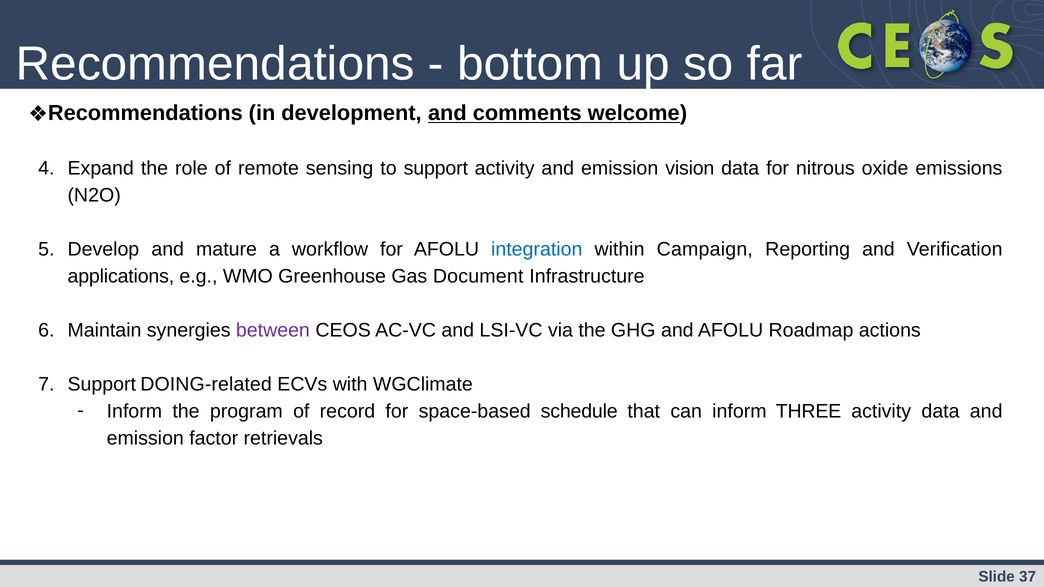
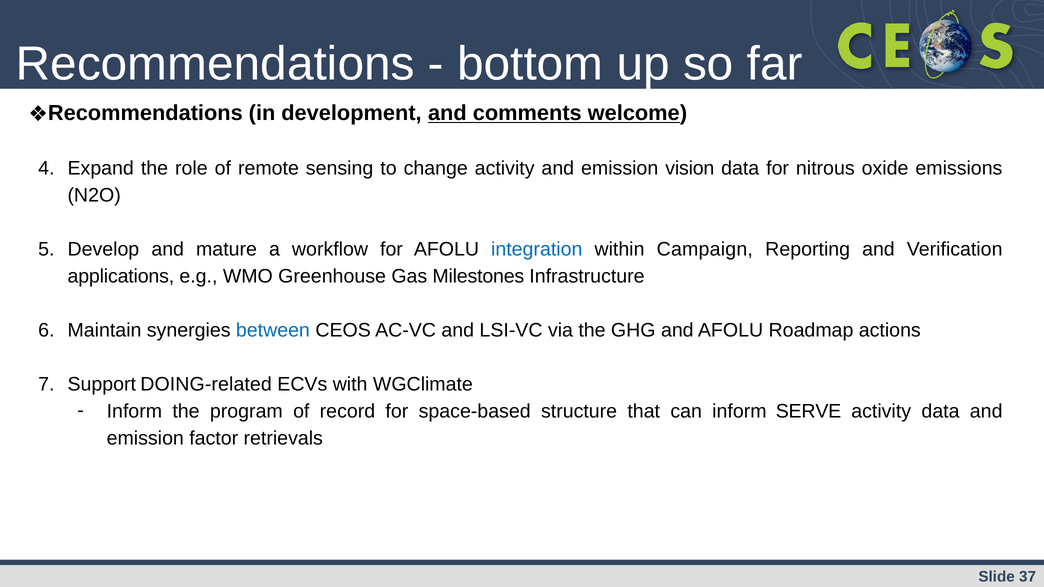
to support: support -> change (436, 168)
Document: Document -> Milestones (478, 276)
between colour: purple -> blue (273, 330)
schedule: schedule -> structure (579, 411)
THREE: THREE -> SERVE (809, 411)
